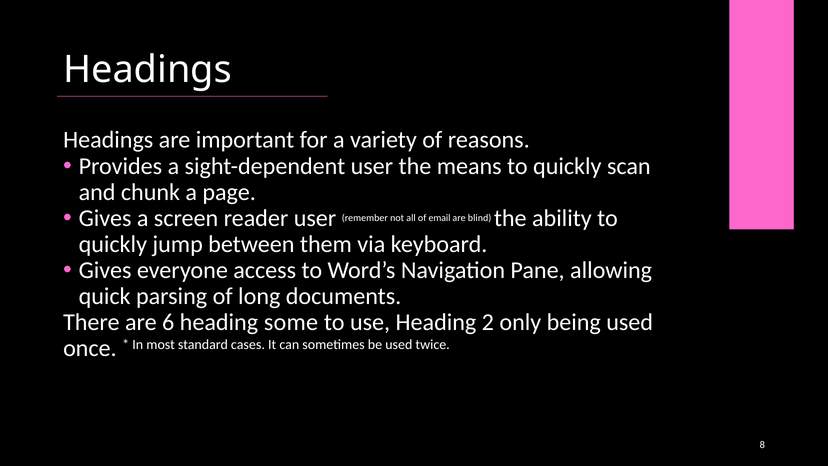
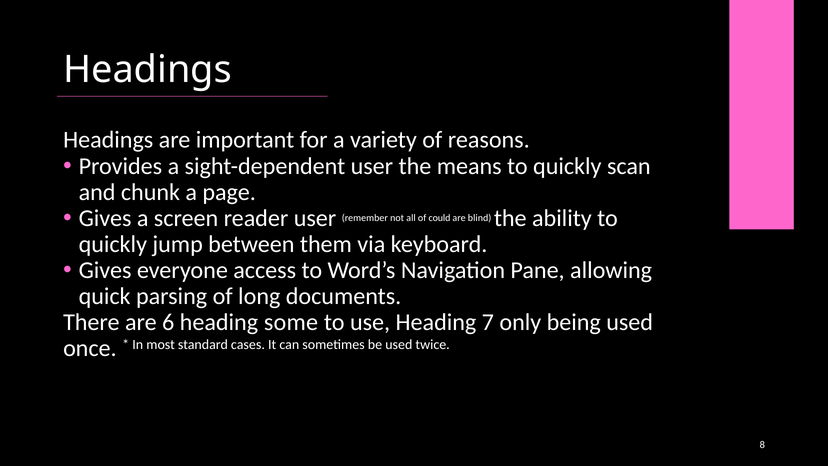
email: email -> could (439, 218)
2: 2 -> 7 (488, 322)
